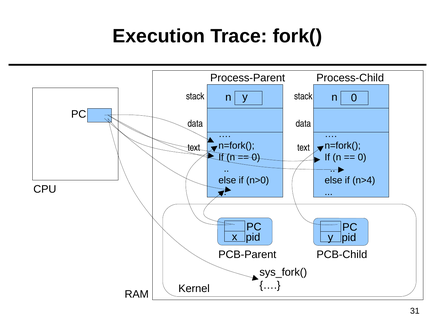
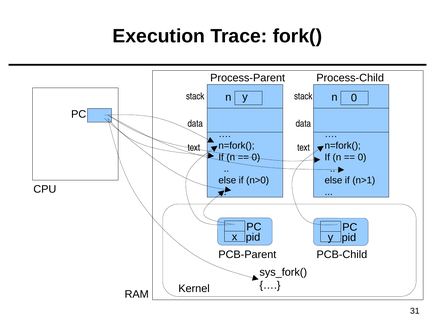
n>4: n>4 -> n>1 (364, 181)
